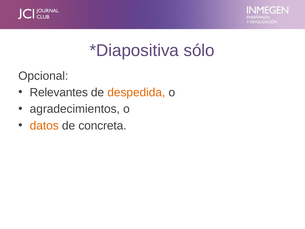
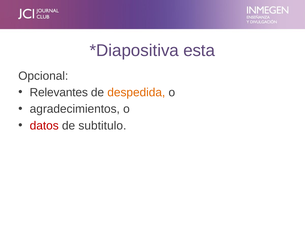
sólo: sólo -> esta (199, 51)
datos colour: orange -> red (44, 126)
concreta: concreta -> subtitulo (102, 126)
